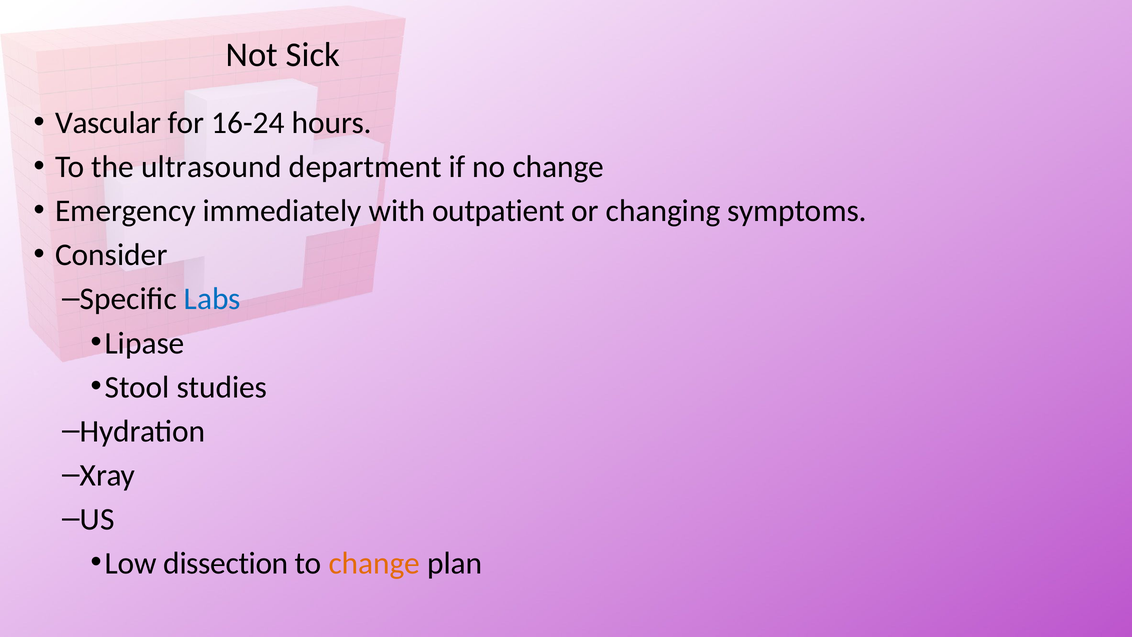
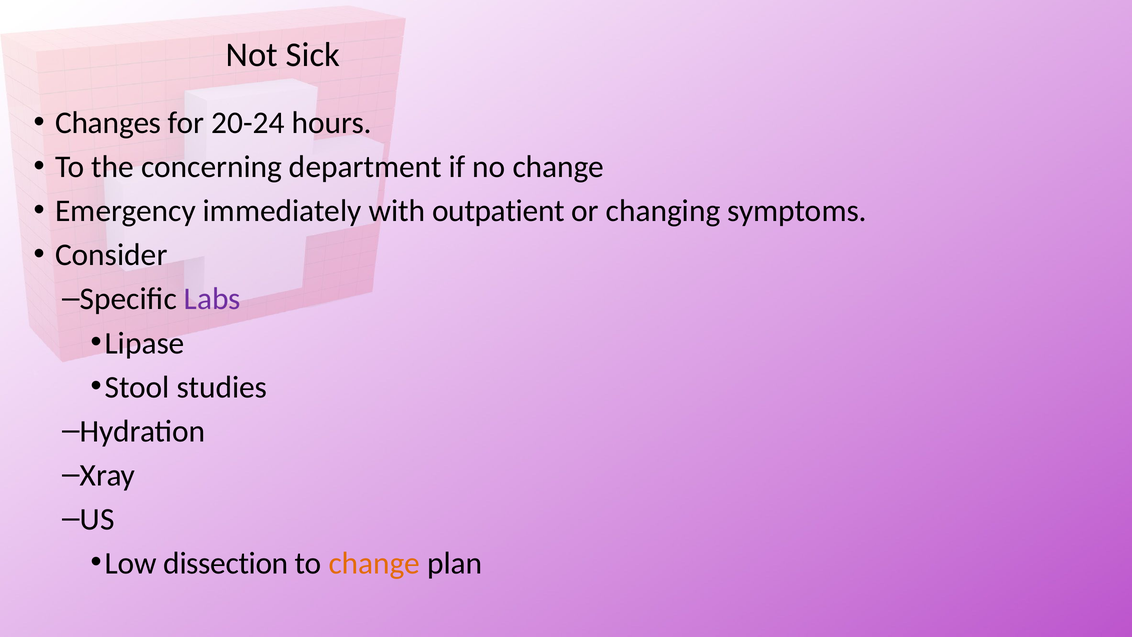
Vascular: Vascular -> Changes (108, 123)
16-24: 16-24 -> 20-24 (248, 123)
ultrasound: ultrasound -> concerning (211, 167)
Labs colour: blue -> purple (212, 299)
